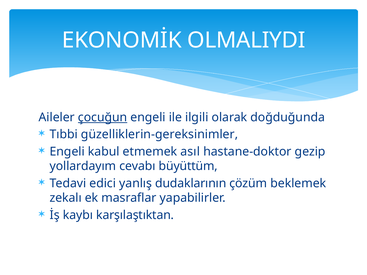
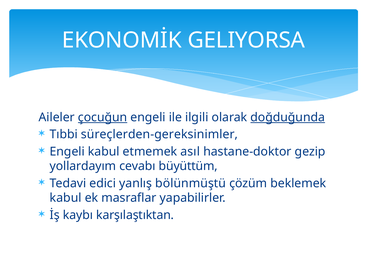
OLMALIYDI: OLMALIYDI -> GELIYORSA (246, 40)
doğduğunda underline: none -> present (288, 117)
güzelliklerin-gereksinimler: güzelliklerin-gereksinimler -> süreçlerden-gereksinimler (159, 135)
dudaklarının: dudaklarının -> bölünmüştü (191, 183)
zekalı: zekalı -> kabul (66, 198)
